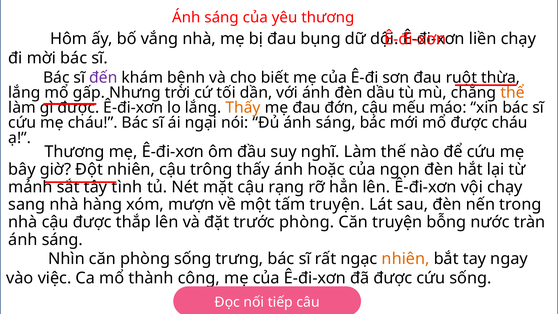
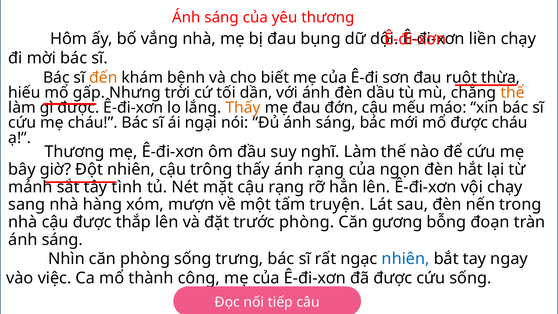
đến colour: purple -> orange (103, 78)
lắng: lắng -> hiếu (24, 93)
ánh hoặc: hoặc -> rạng (326, 169)
Căn truyện: truyện -> gương (397, 222)
nước: nước -> đoạn (490, 222)
nhiên colour: orange -> blue (406, 259)
